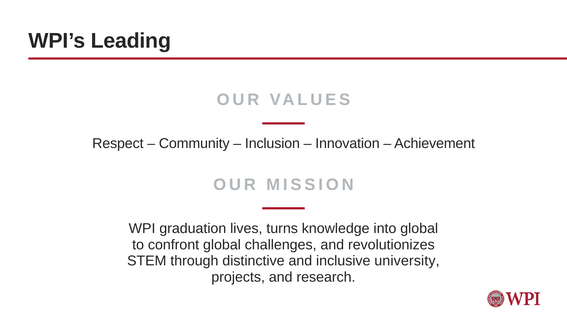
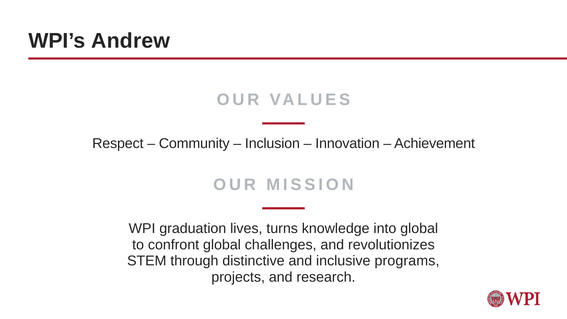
Leading: Leading -> Andrew (131, 41)
university: university -> programs (407, 261)
